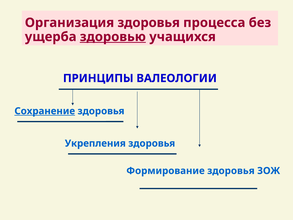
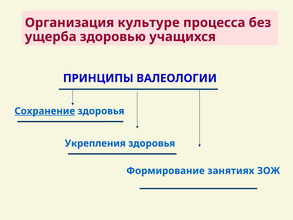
Организация здоровья: здоровья -> культуре (149, 23)
здоровью underline: present -> none (113, 37)
Формирование здоровья: здоровья -> занятиях (231, 171)
